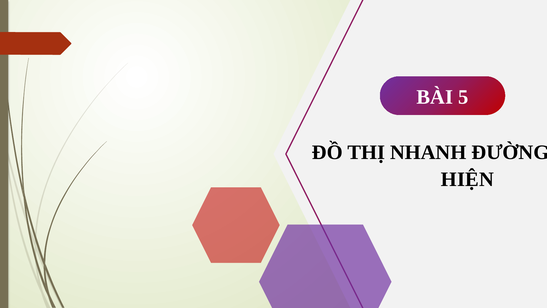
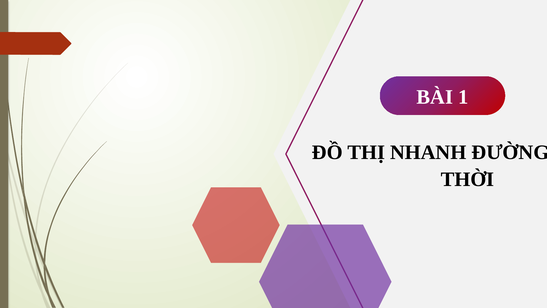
5: 5 -> 1 (463, 97)
HIỆN: HIỆN -> THỜI (468, 179)
